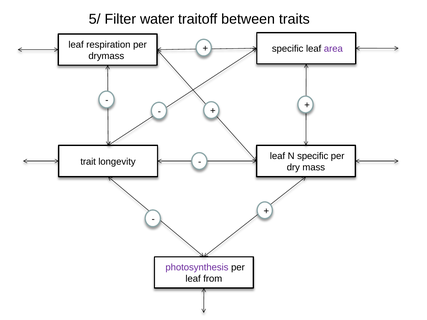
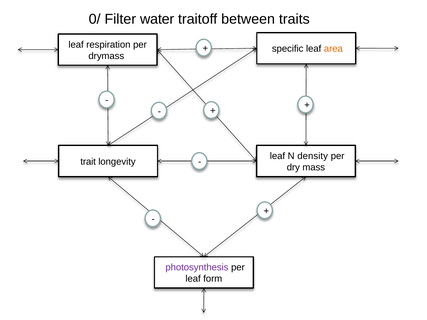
5/: 5/ -> 0/ (95, 19)
area colour: purple -> orange (333, 49)
N specific: specific -> density (313, 156)
from: from -> form (213, 279)
